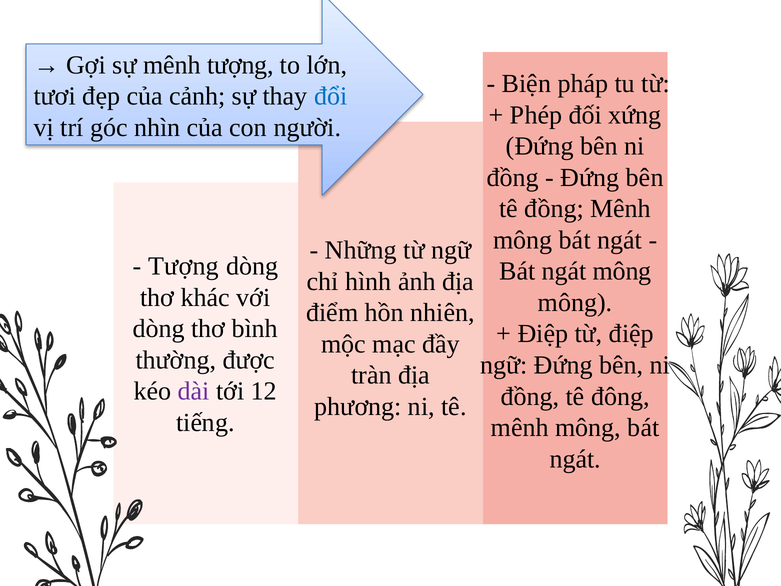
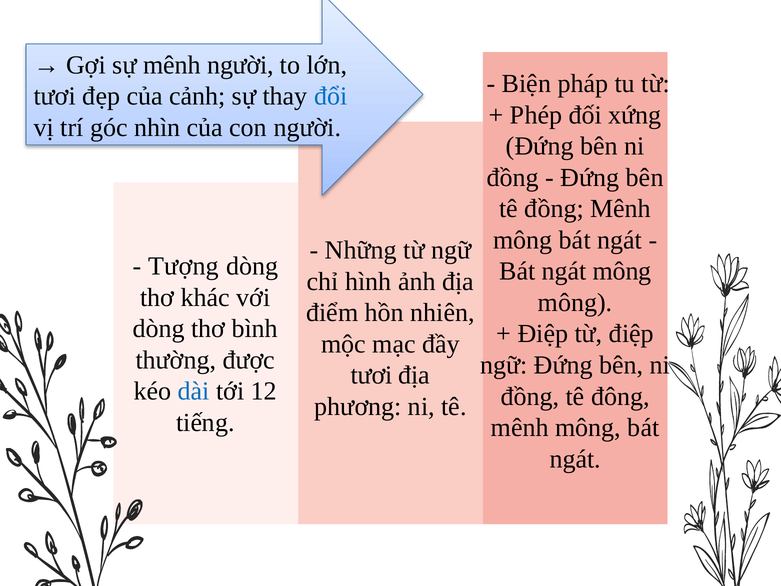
mênh tượng: tượng -> người (241, 65)
tràn: tràn -> tươi (371, 375)
dài colour: purple -> blue (194, 391)
